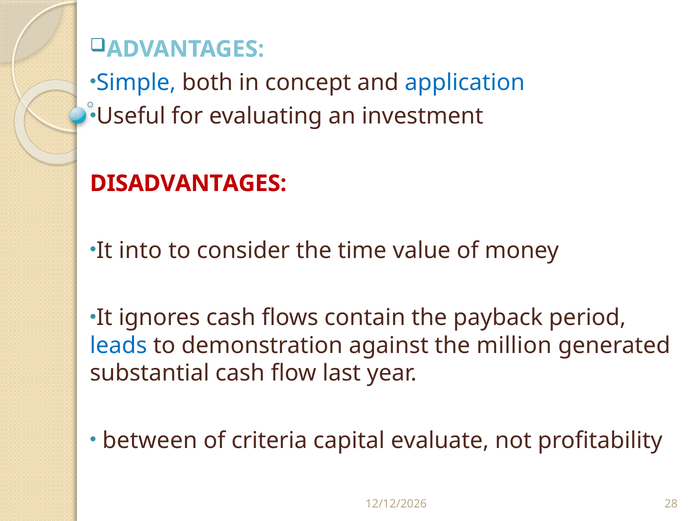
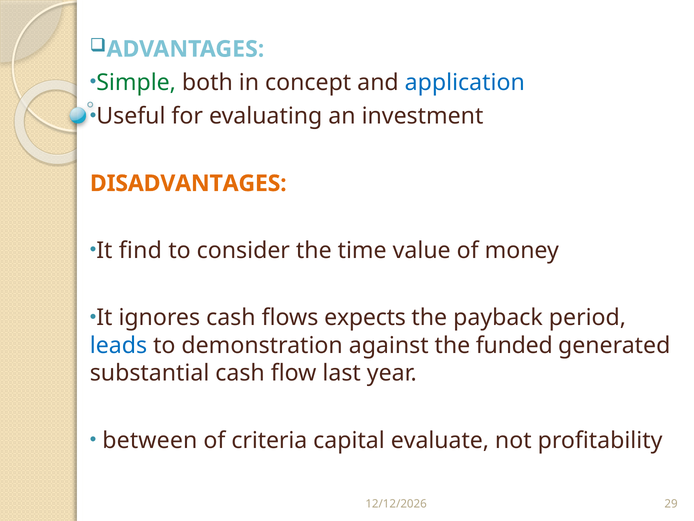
Simple colour: blue -> green (136, 83)
DISADVANTAGES colour: red -> orange (188, 183)
into: into -> find (140, 250)
contain: contain -> expects (365, 317)
million: million -> funded (514, 345)
28: 28 -> 29 (671, 503)
